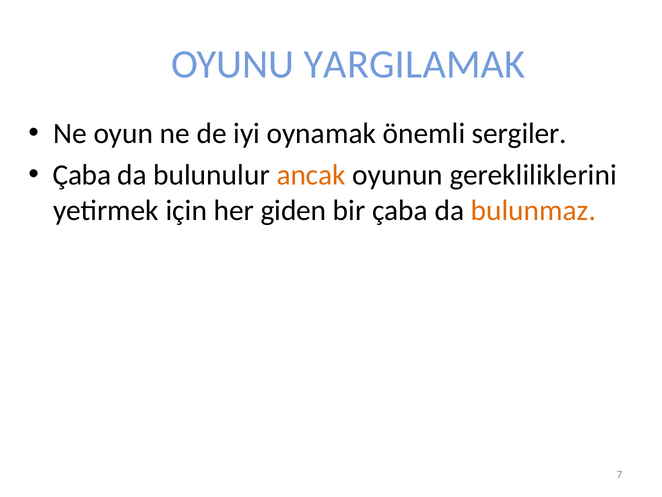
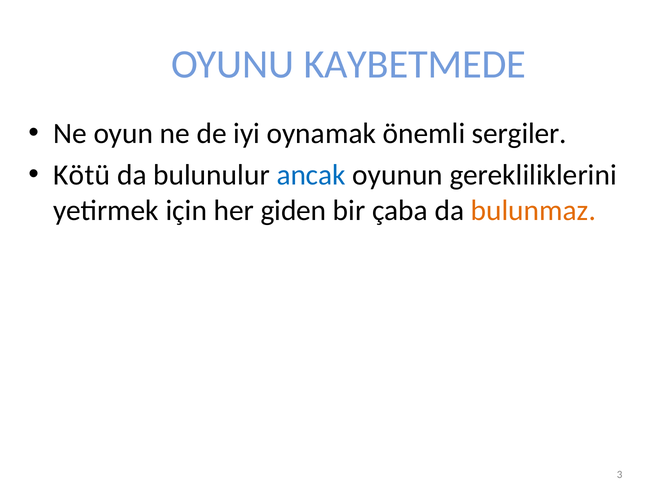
YARGILAMAK: YARGILAMAK -> KAYBETMEDE (415, 64)
Çaba: Çaba -> Kötü (82, 175)
ancak colour: orange -> blue (311, 175)
7: 7 -> 3 (620, 474)
